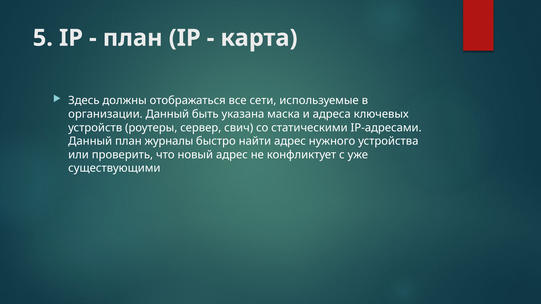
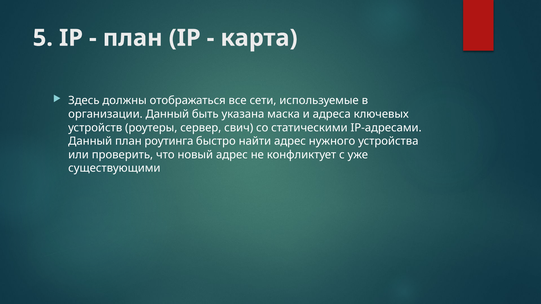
журналы: журналы -> роутинга (169, 141)
